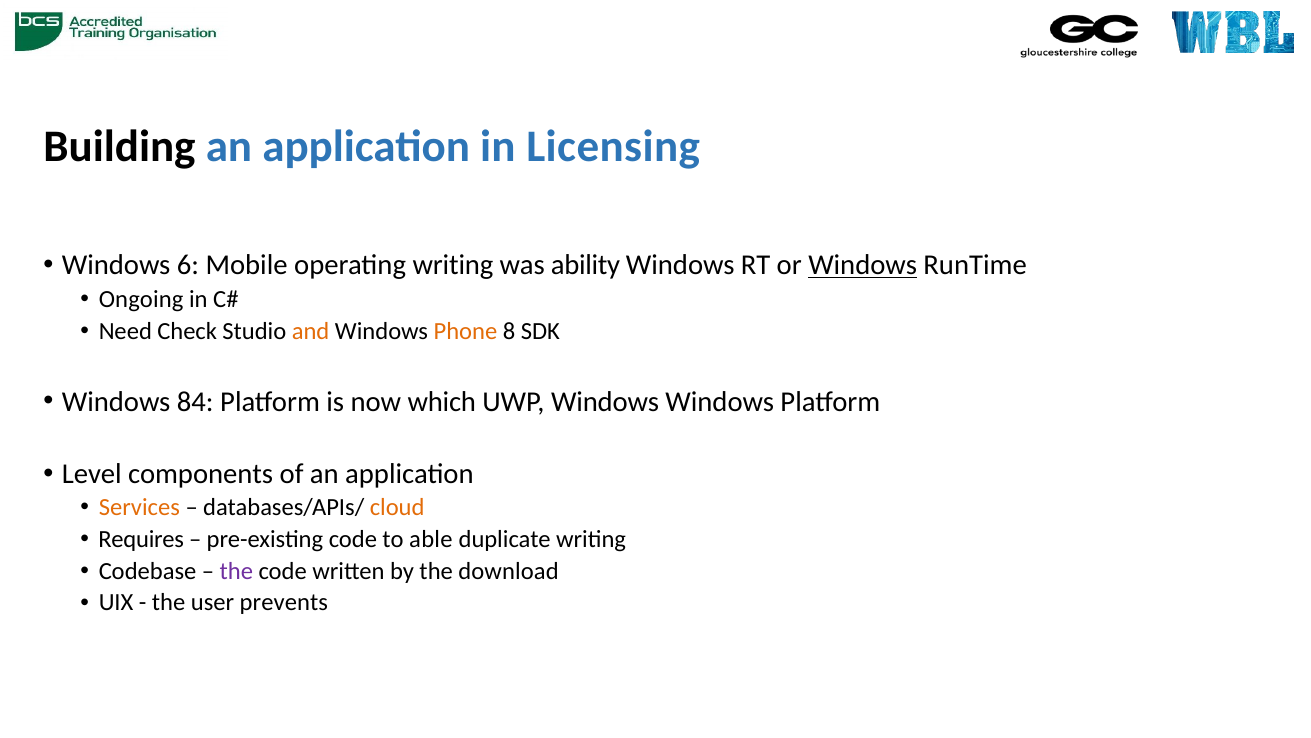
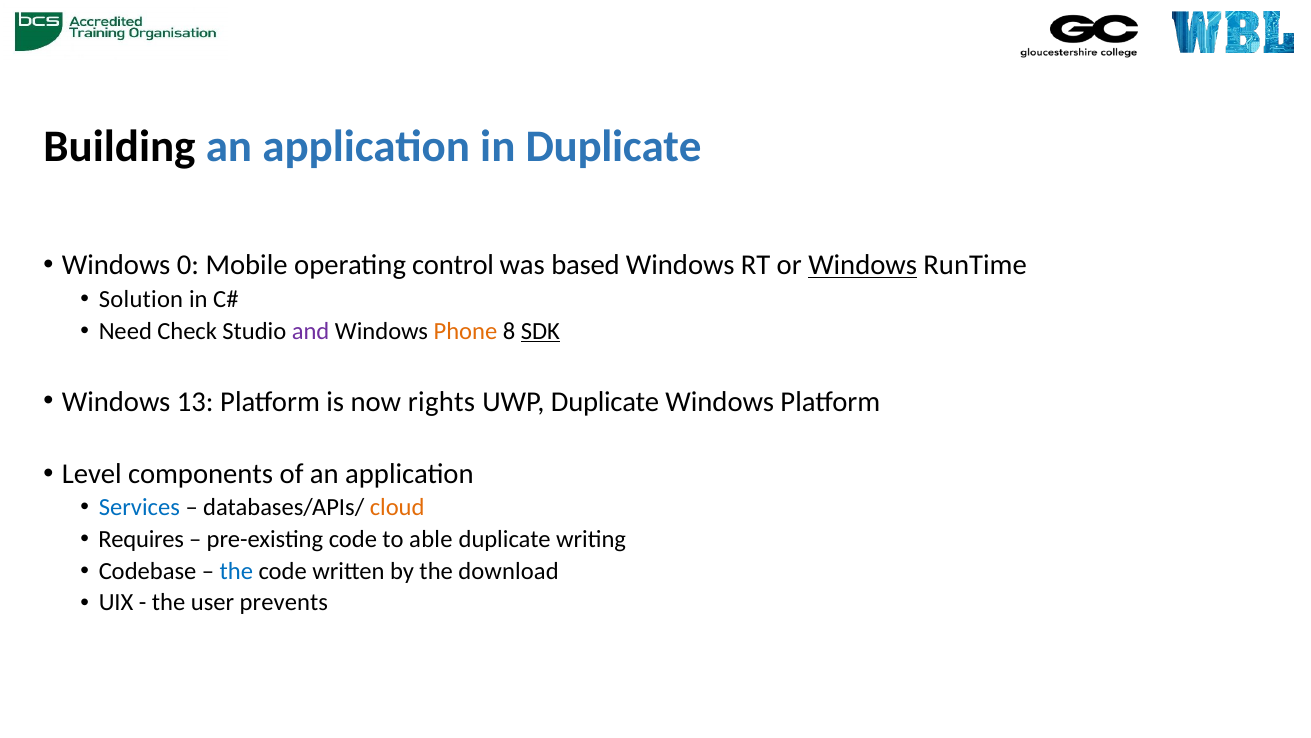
in Licensing: Licensing -> Duplicate (614, 147)
6: 6 -> 0 (188, 265)
operating writing: writing -> control (453, 265)
ability: ability -> based (585, 265)
Ongoing: Ongoing -> Solution (141, 299)
and colour: orange -> purple (311, 331)
SDK underline: none -> present (540, 331)
84: 84 -> 13 (195, 401)
which: which -> rights (442, 401)
UWP Windows: Windows -> Duplicate (605, 401)
Services colour: orange -> blue (139, 507)
the colour: purple -> blue (236, 571)
